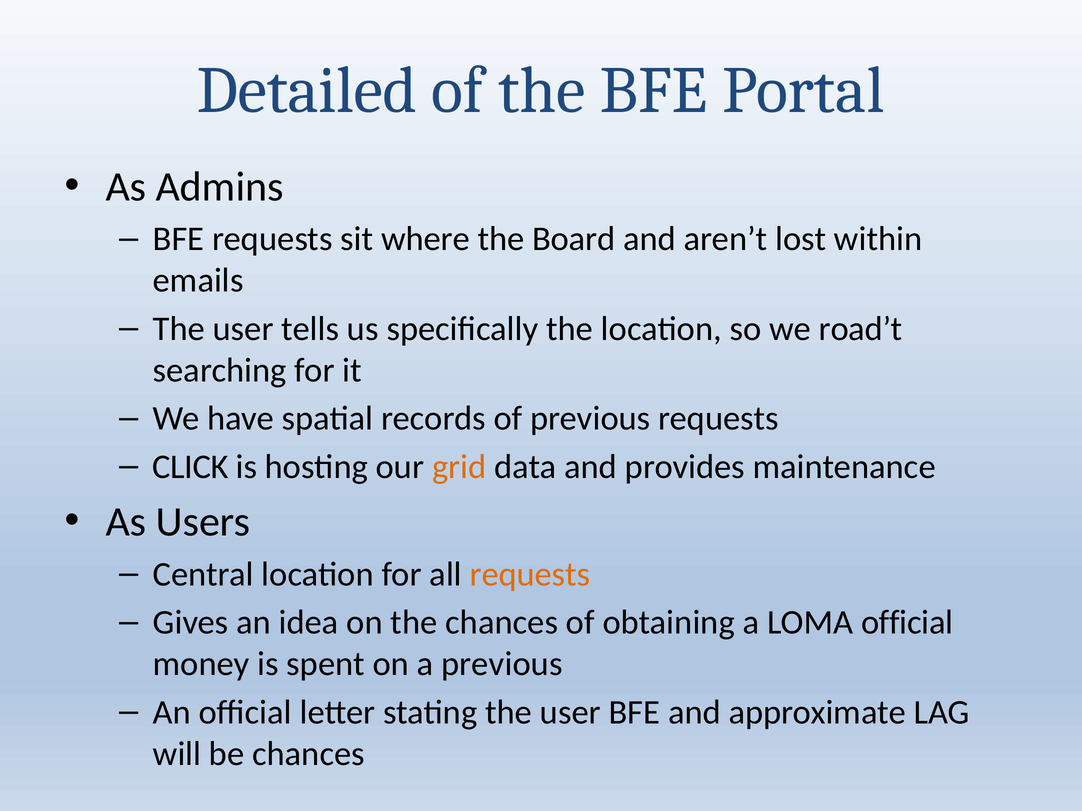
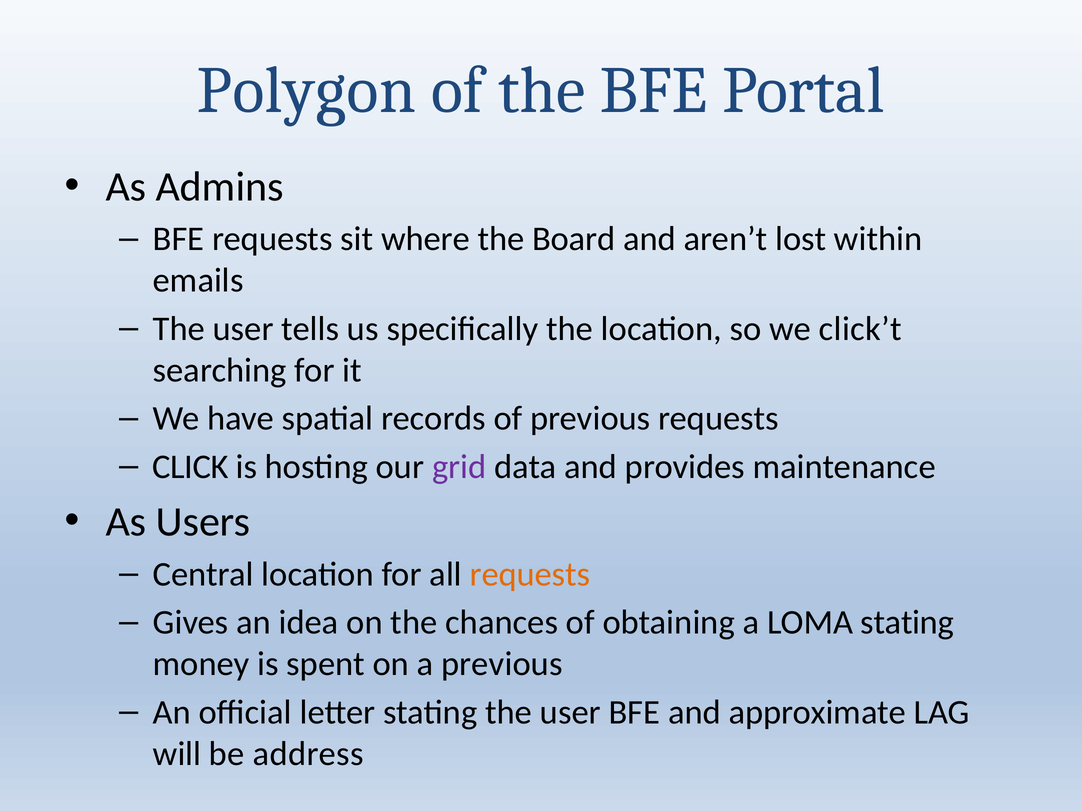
Detailed: Detailed -> Polygon (306, 90)
road’t: road’t -> click’t (860, 329)
grid colour: orange -> purple (459, 467)
LOMA official: official -> stating (907, 623)
be chances: chances -> address (308, 754)
